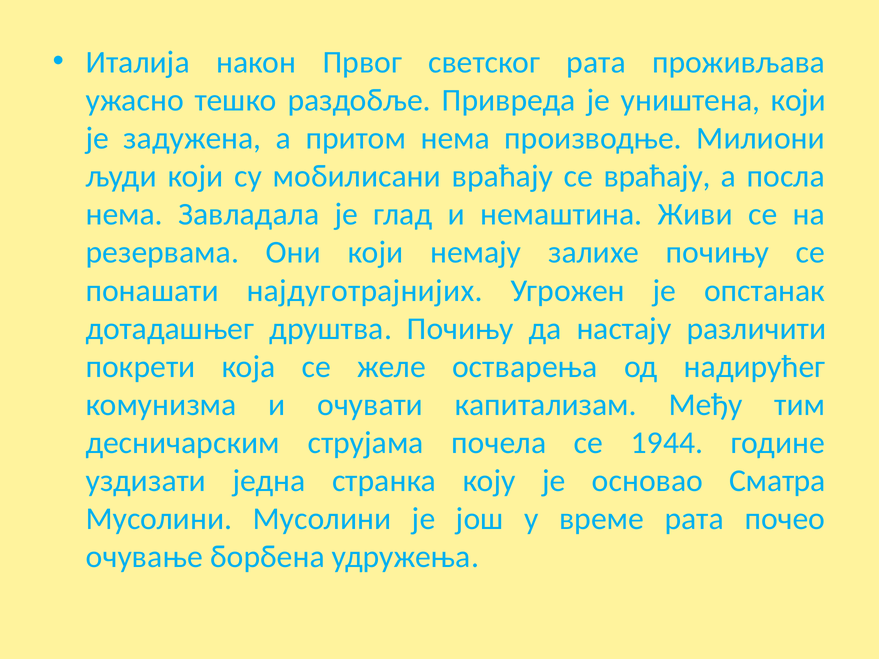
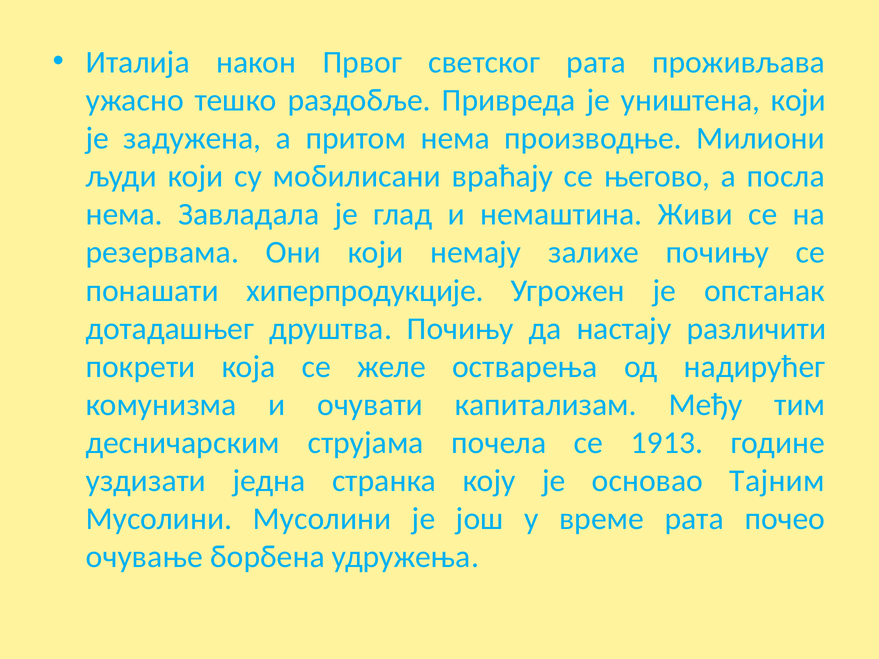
се враћају: враћају -> његово (657, 176)
најдуготрајнијих: најдуготрајнијих -> хиперпродукције (365, 291)
1944: 1944 -> 1913 (667, 443)
Сматра: Сматра -> Тајним (777, 481)
